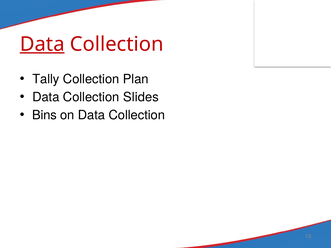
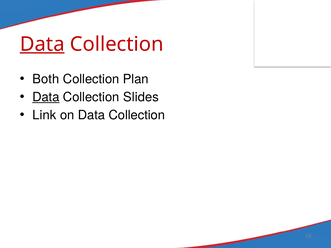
Tally: Tally -> Both (46, 79)
Data underline: none -> present (46, 97)
Bins: Bins -> Link (44, 115)
